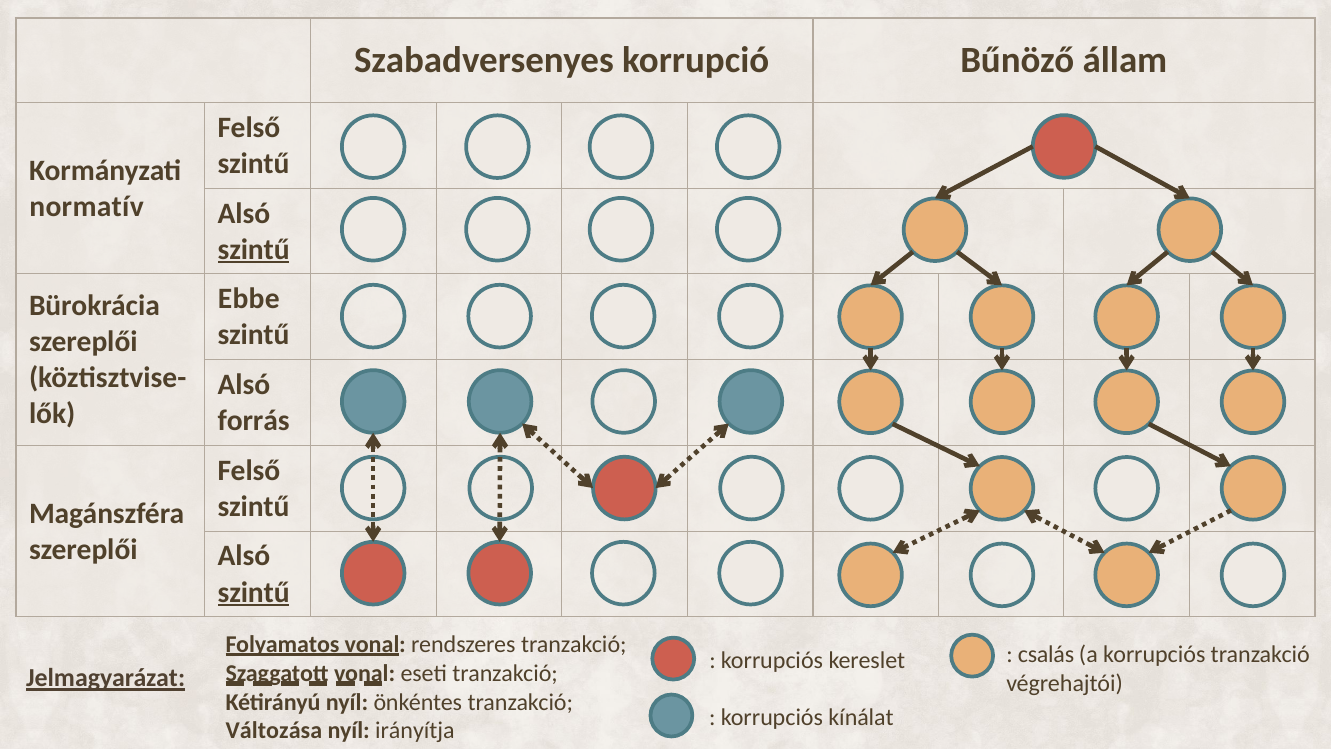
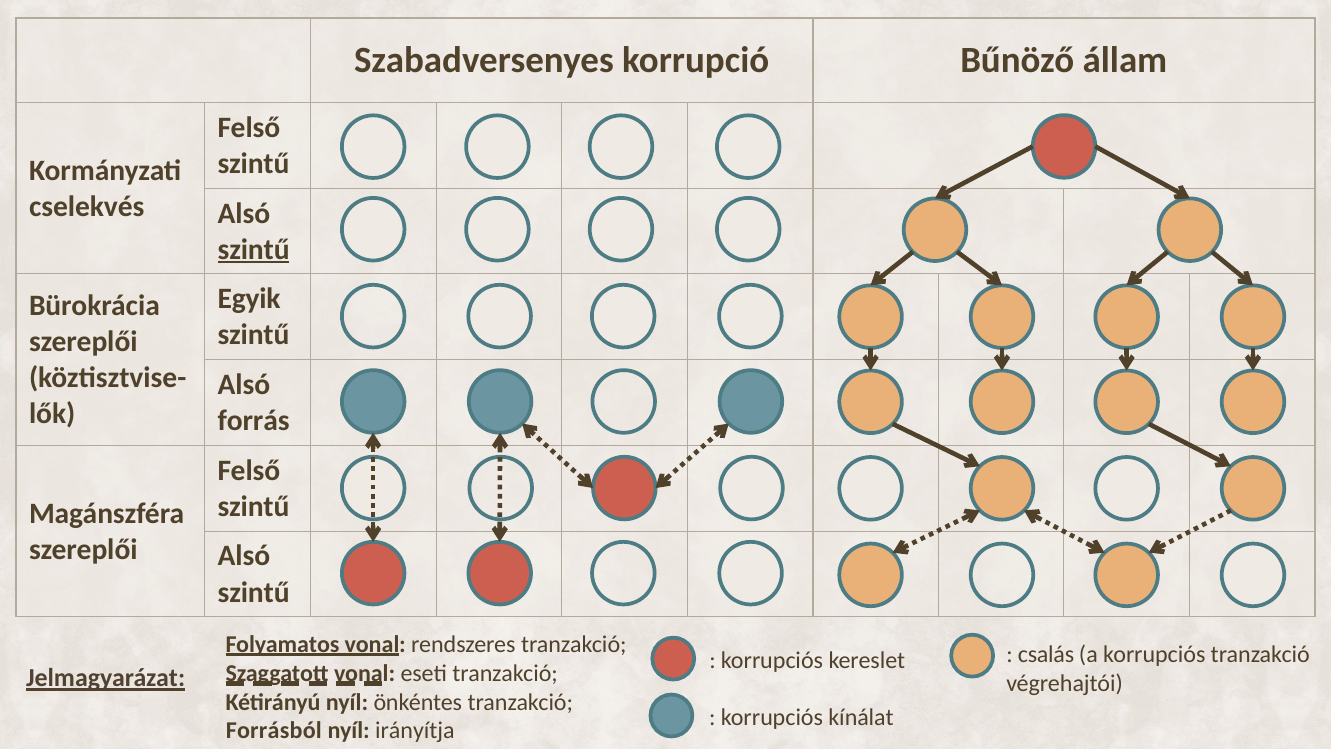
normatív: normatív -> cselekvés (87, 207)
Ebbe: Ebbe -> Egyik (249, 299)
szintű underline: present -> none (254, 592)
Változása: Változása -> Forrásból (274, 731)
